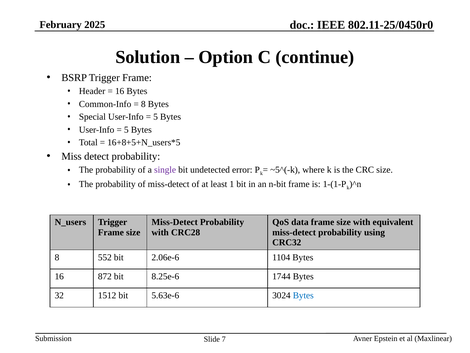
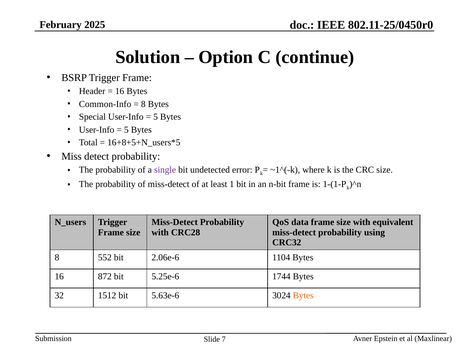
~5^(-k: ~5^(-k -> ~1^(-k (285, 170)
8.25e-6: 8.25e-6 -> 5.25e-6 (165, 276)
Bytes colour: blue -> orange (303, 295)
